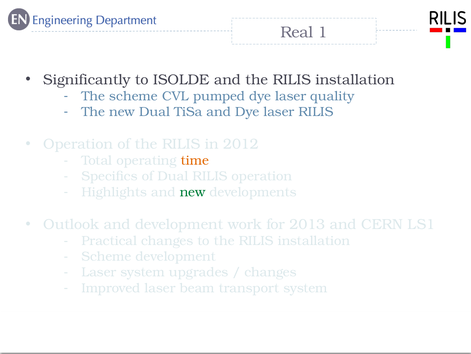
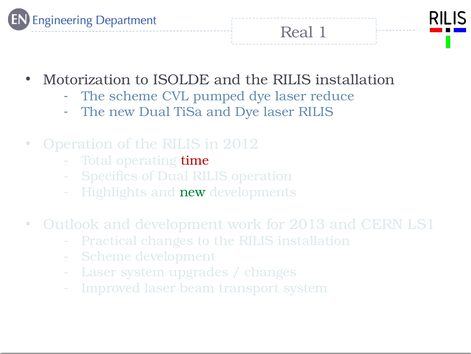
Significantly: Significantly -> Motorization (87, 79)
quality: quality -> reduce (332, 96)
time colour: orange -> red (195, 160)
